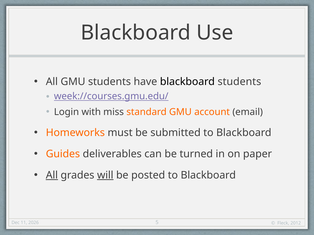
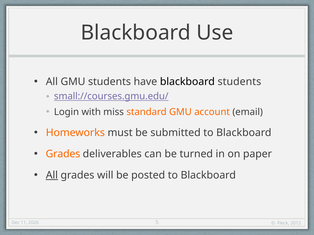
week://courses.gmu.edu/: week://courses.gmu.edu/ -> small://courses.gmu.edu/ (111, 96)
Guides: Guides -> Grades (63, 154)
will underline: present -> none (105, 176)
